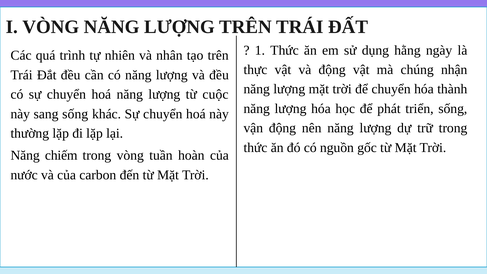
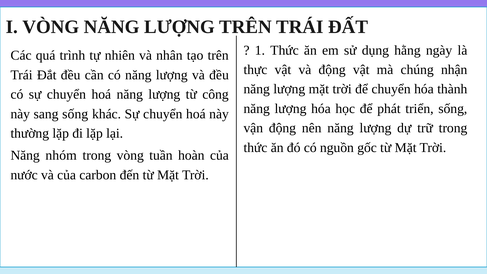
cuộc: cuộc -> công (216, 94)
chiếm: chiếm -> nhóm (61, 155)
